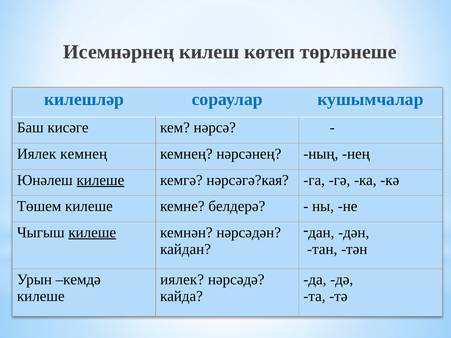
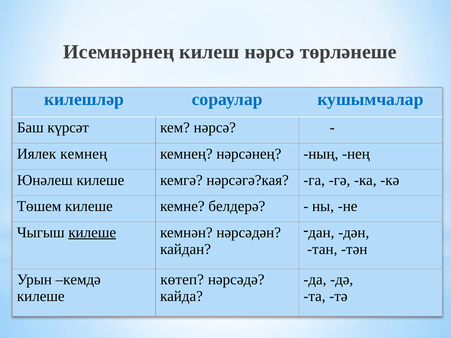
килеш көтеп: көтеп -> нәрсә (269, 52)
кисәге: кисәге -> күрсәт (68, 128)
килеше underline: present -> none (100, 180)
иялек: иялек -> көтеп (182, 280)
